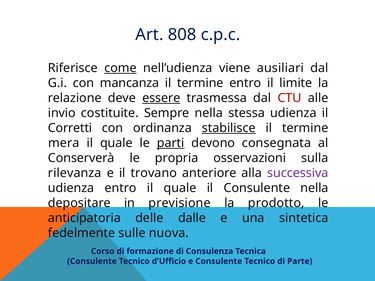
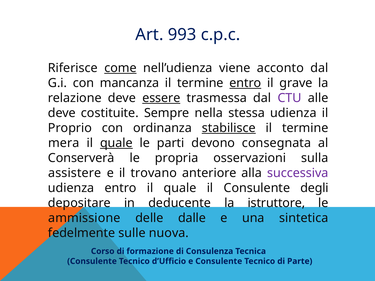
808: 808 -> 993 (182, 35)
ausiliari: ausiliari -> acconto (280, 68)
entro underline: none -> present (245, 83)
limite: limite -> grave (296, 83)
CTU colour: red -> purple (290, 98)
invio: invio -> deve (62, 113)
Corretti: Corretti -> Proprio (70, 128)
quale underline: none -> present (116, 143)
parti underline: present -> none (171, 143)
rilevanza: rilevanza -> assistere (75, 173)
Consulente nella: nella -> degli (314, 188)
previsione: previsione -> deducente (180, 203)
prodotto: prodotto -> istruttore (276, 203)
anticipatoria: anticipatoria -> ammissione (84, 218)
